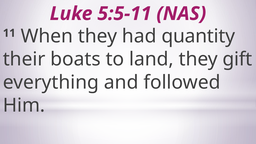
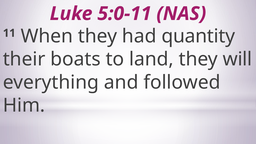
5:5-11: 5:5-11 -> 5:0-11 (124, 14)
gift: gift -> will (237, 59)
